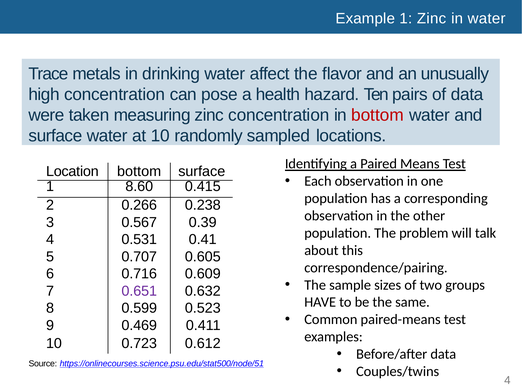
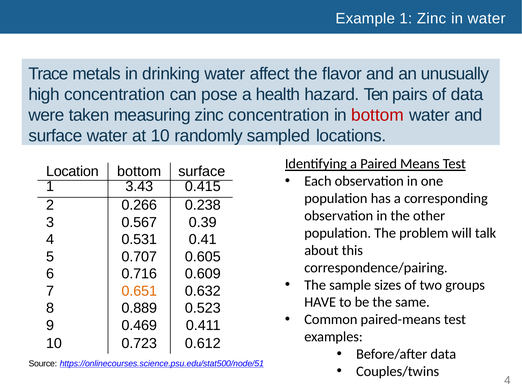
8.60: 8.60 -> 3.43 (139, 186)
0.651 colour: purple -> orange (139, 291)
0.599: 0.599 -> 0.889 (139, 308)
